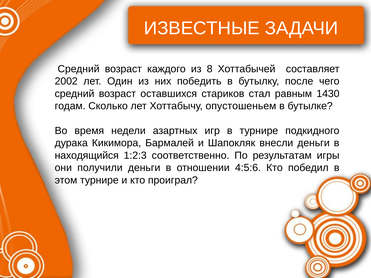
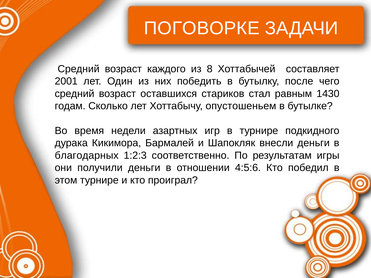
ИЗВЕСТНЫЕ: ИЗВЕСТНЫЕ -> ПОГОВОРКЕ (202, 28)
2002: 2002 -> 2001 (66, 81)
находящийся: находящийся -> благодарных (87, 156)
